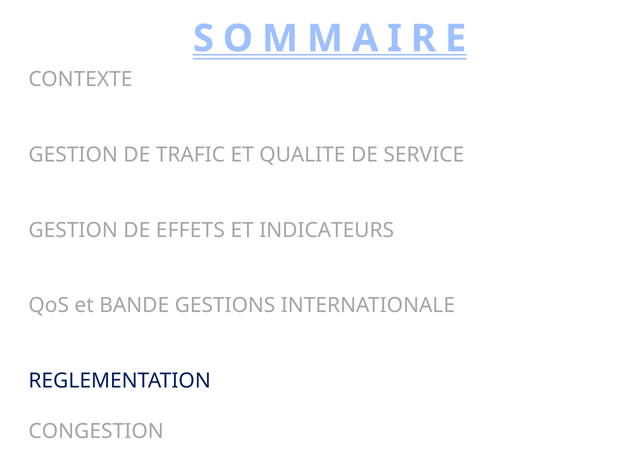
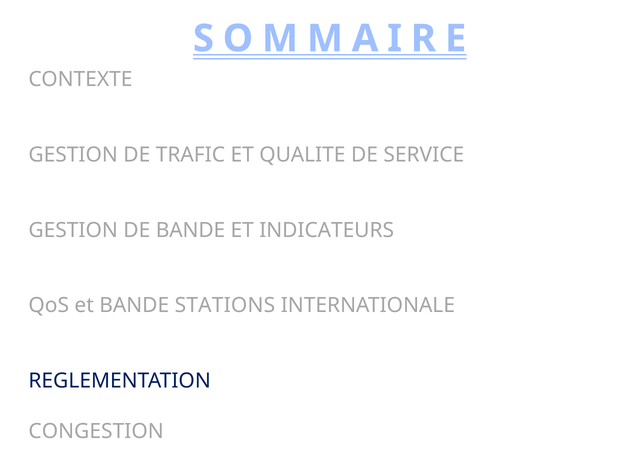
DE EFFETS: EFFETS -> BANDE (191, 231)
GESTIONS: GESTIONS -> STATIONS (225, 306)
